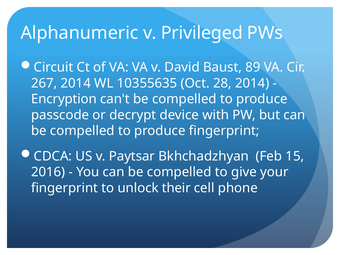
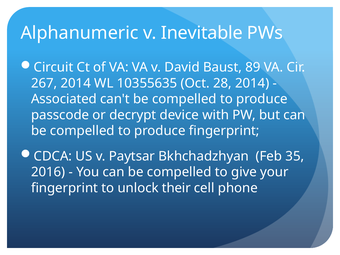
Privileged: Privileged -> Inevitable (202, 33)
Encryption: Encryption -> Associated (64, 99)
15: 15 -> 35 (295, 156)
